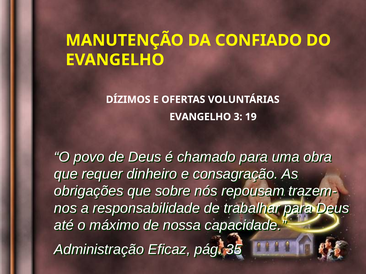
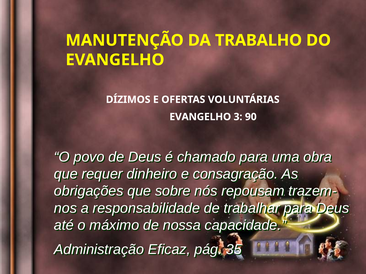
CONFIADO: CONFIADO -> TRABALHO (259, 40)
19: 19 -> 90 (251, 117)
